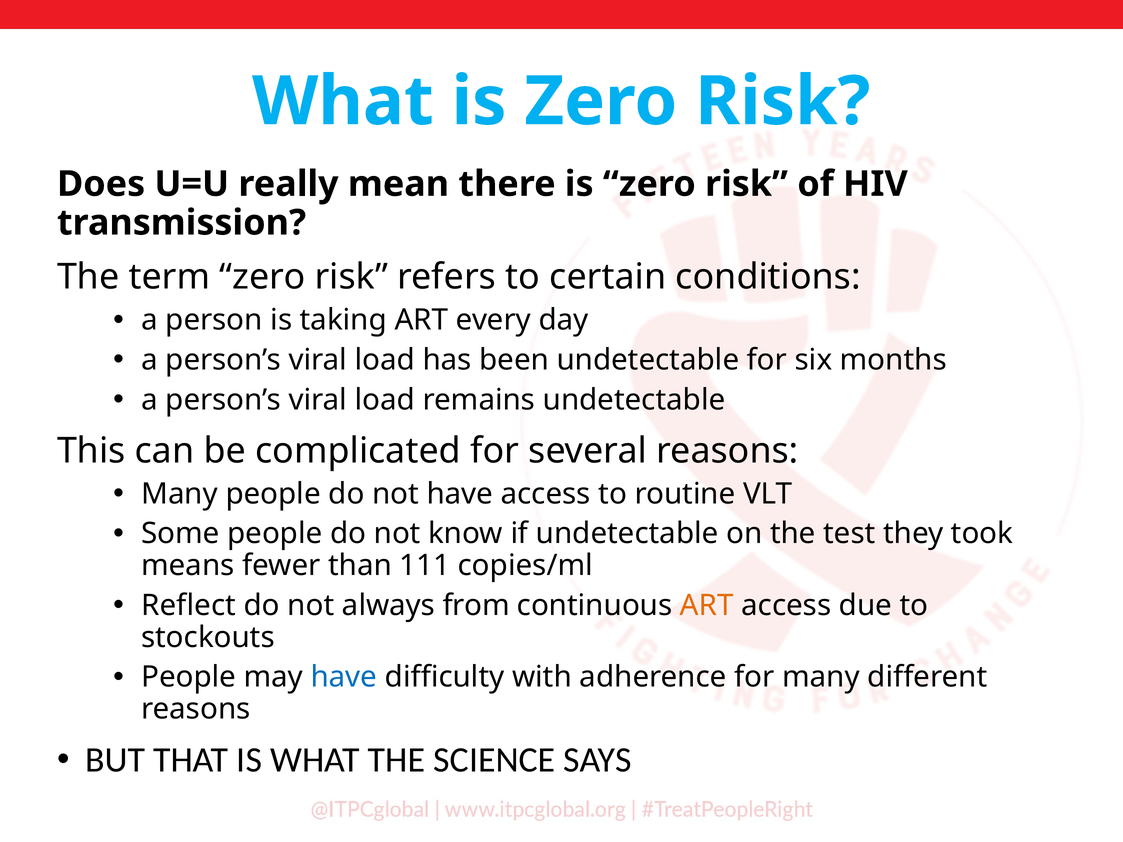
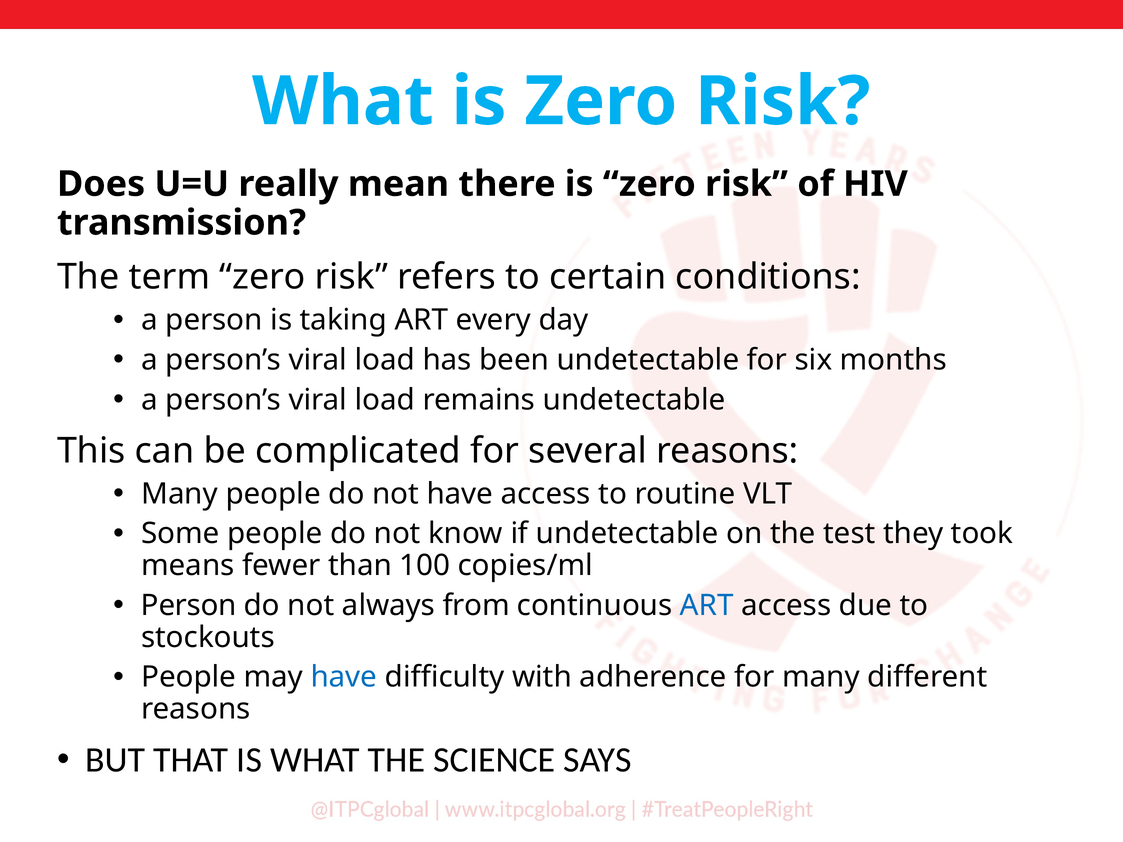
111: 111 -> 100 (425, 566)
Reflect: Reflect -> Person (189, 606)
ART colour: orange -> blue (707, 606)
